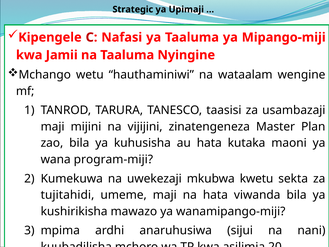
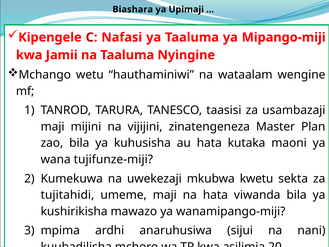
Strategic: Strategic -> Biashara (133, 9)
program-miji: program-miji -> tujifunze-miji (113, 159)
